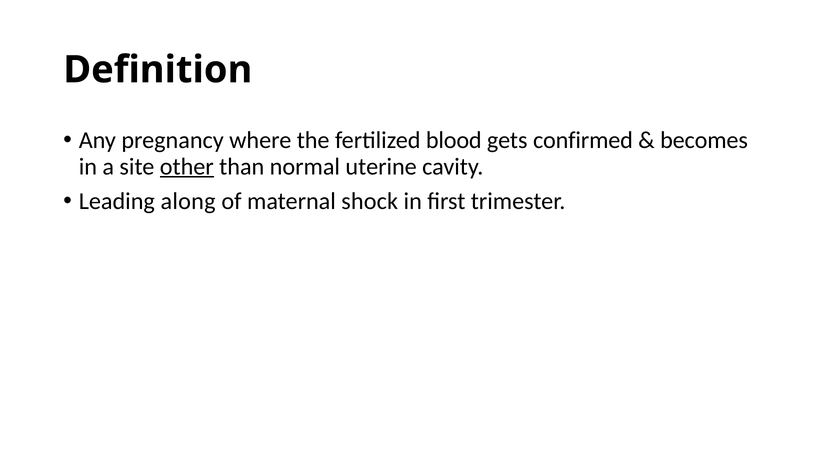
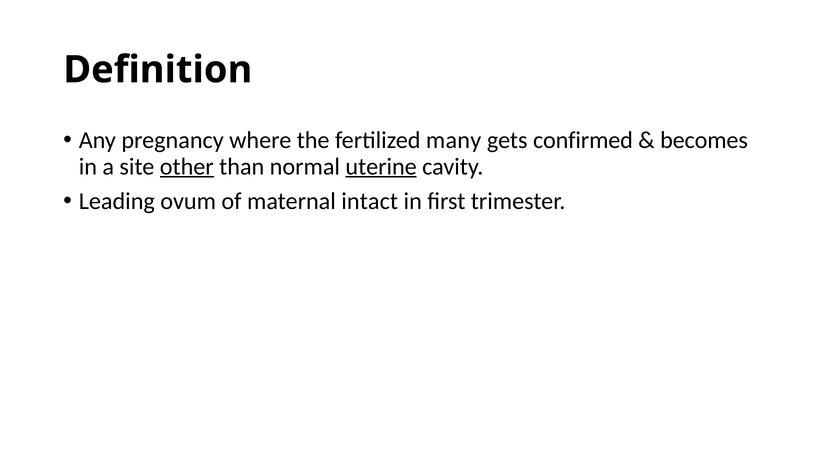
blood: blood -> many (454, 140)
uterine underline: none -> present (381, 166)
along: along -> ovum (188, 201)
shock: shock -> intact (370, 201)
